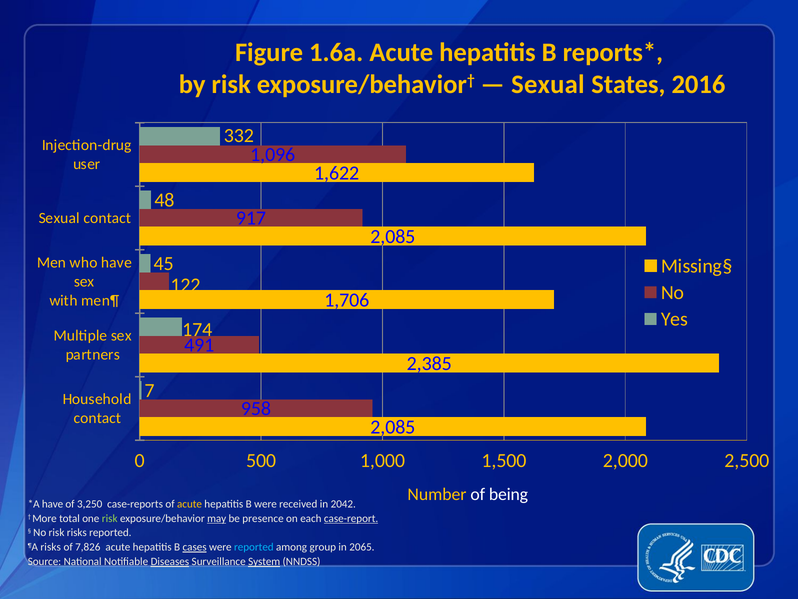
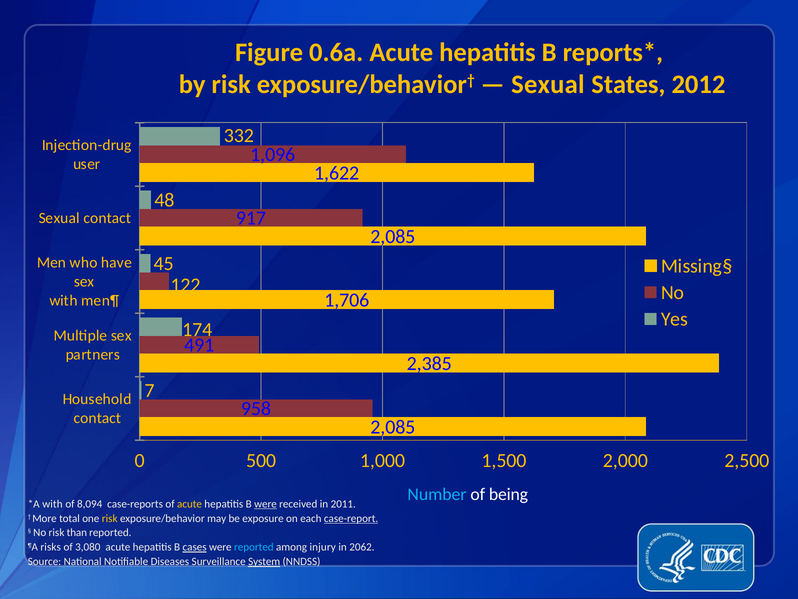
1.6a: 1.6a -> 0.6a (336, 52)
2016: 2016 -> 2012 (698, 84)
Number colour: yellow -> light blue (437, 494)
have: have -> with (52, 504)
3,250: 3,250 -> 8,094 (90, 504)
were underline: none -> present (266, 504)
2042: 2042 -> 2011 (343, 504)
risk colour: light green -> yellow (110, 518)
may underline: present -> none (217, 518)
presence: presence -> exposure (263, 518)
risk risks: risks -> than (77, 532)
7,826: 7,826 -> 3,080 (88, 547)
group: group -> injury (323, 547)
2065: 2065 -> 2062 (362, 547)
Diseases underline: present -> none (170, 561)
